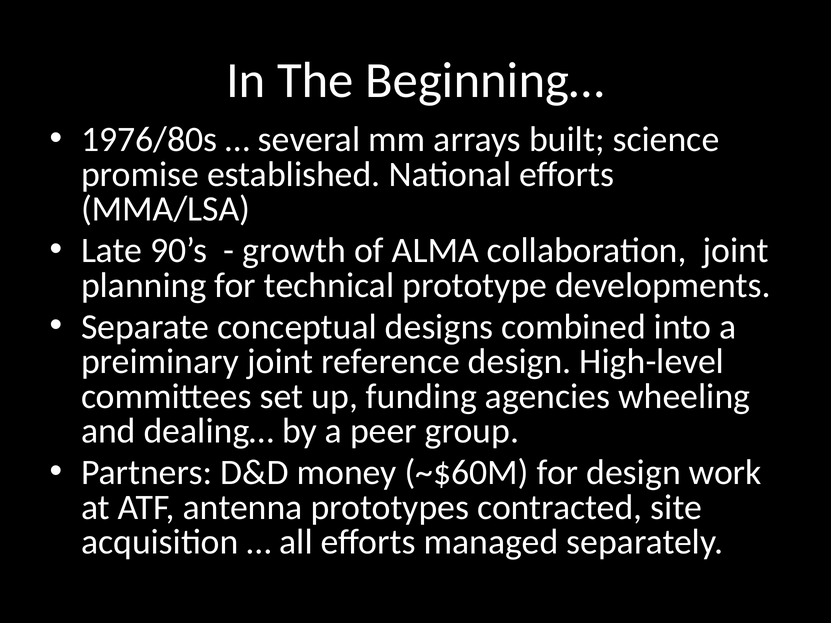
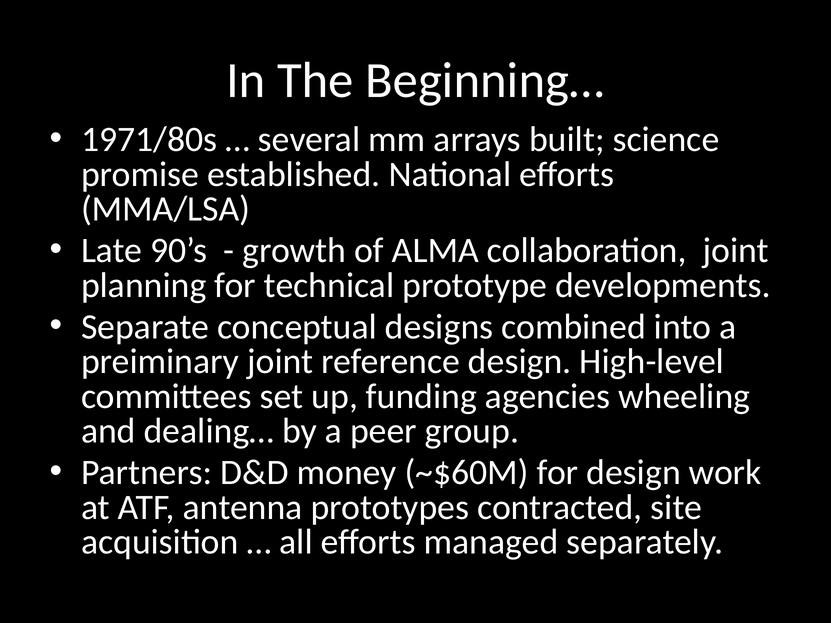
1976/80s: 1976/80s -> 1971/80s (149, 140)
